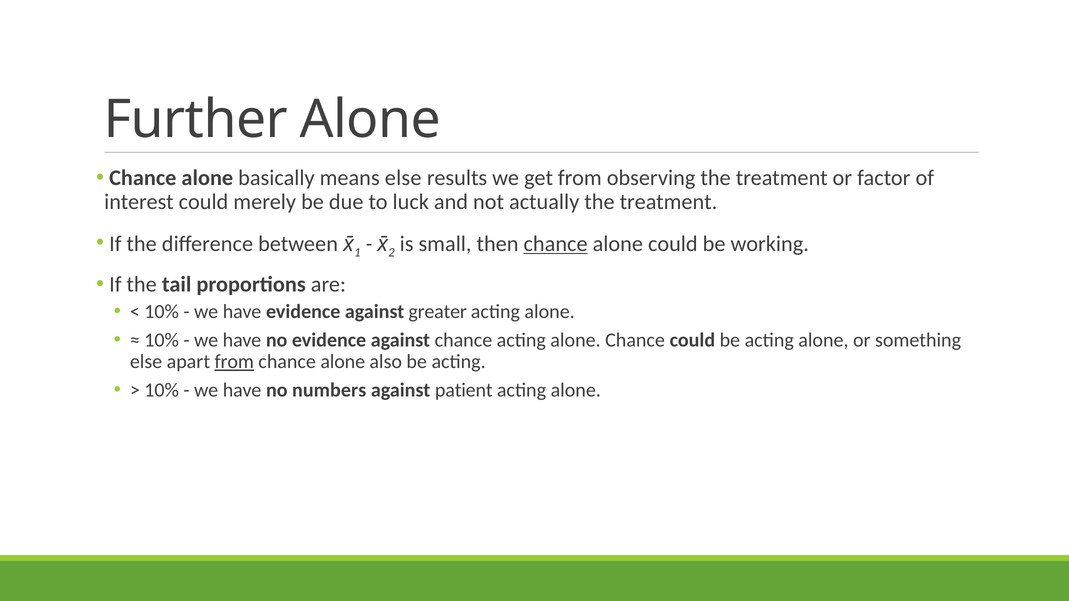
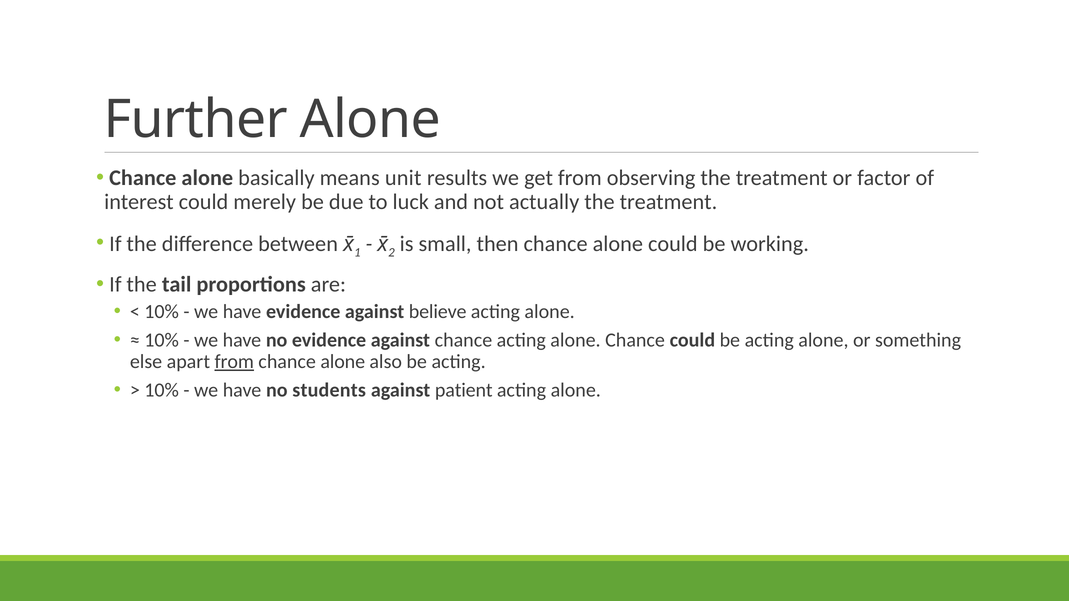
means else: else -> unit (403, 178)
chance underline: present -> none (556, 244)
greater: greater -> believe (438, 312)
numbers: numbers -> students (329, 390)
